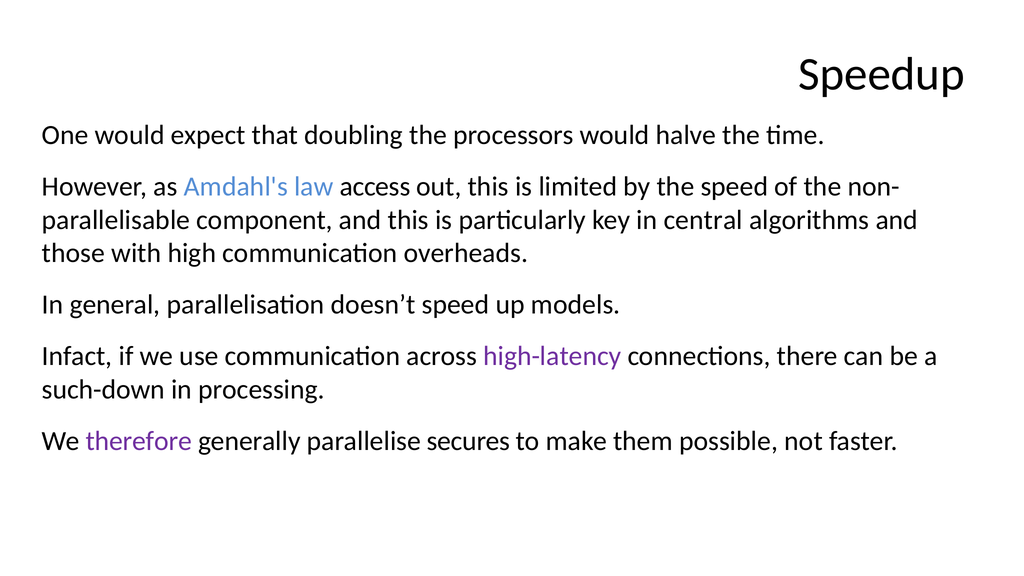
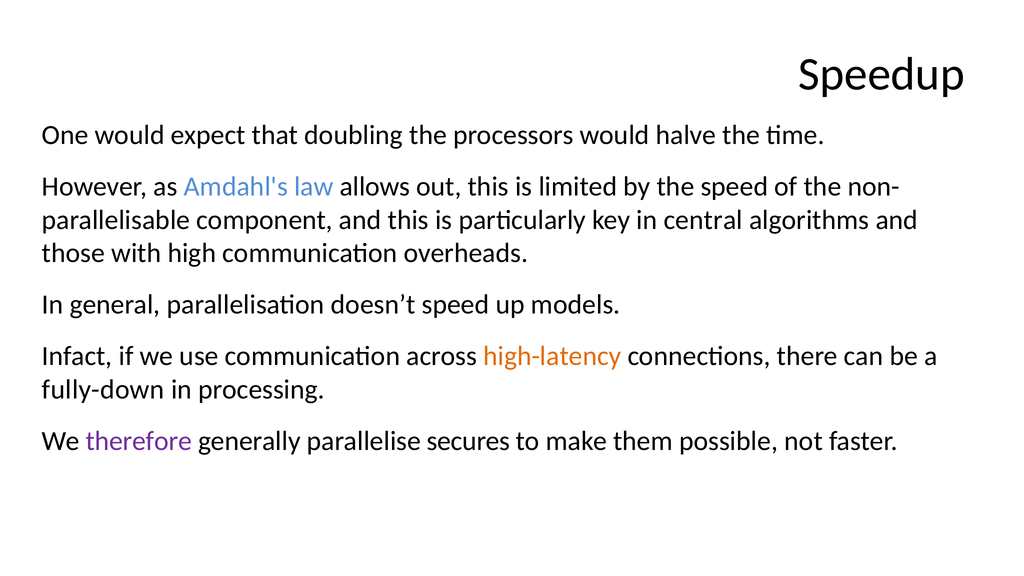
access: access -> allows (375, 187)
high-latency colour: purple -> orange (552, 356)
such-down: such-down -> fully-down (103, 390)
